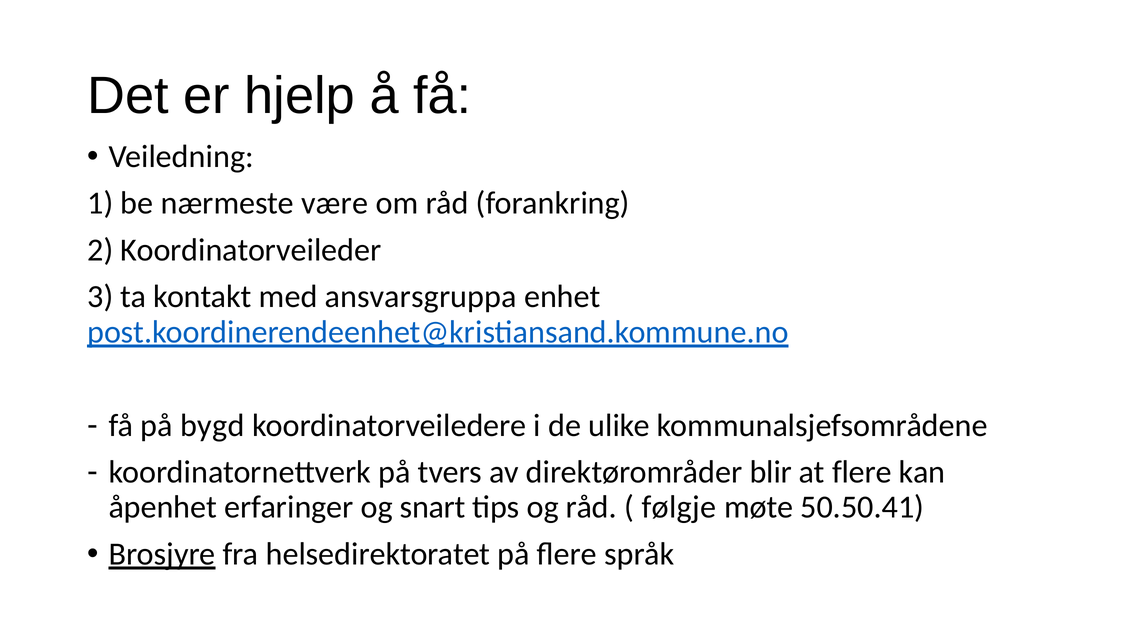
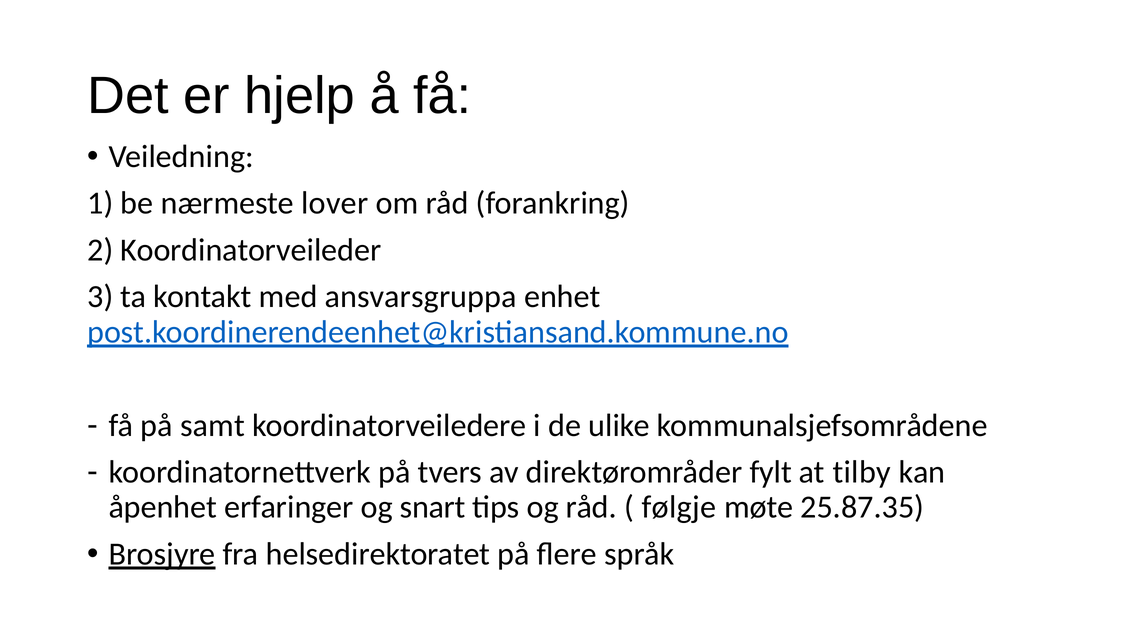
være: være -> lover (335, 203)
bygd: bygd -> samt (212, 425)
blir: blir -> fylt (771, 472)
at flere: flere -> tilby (862, 472)
50.50.41: 50.50.41 -> 25.87.35 (862, 507)
